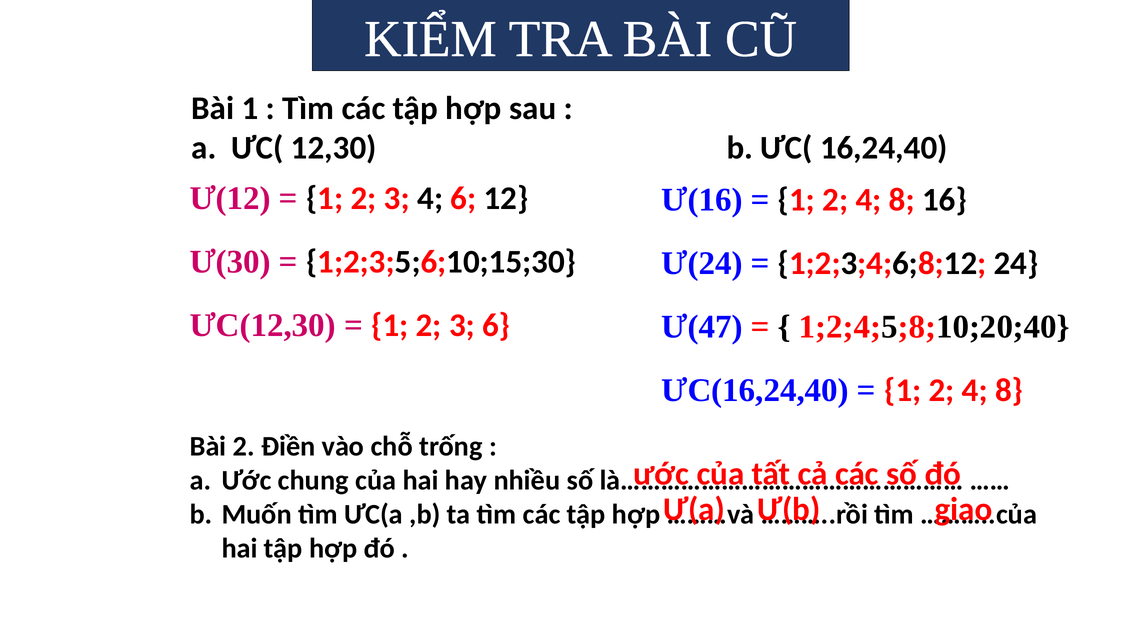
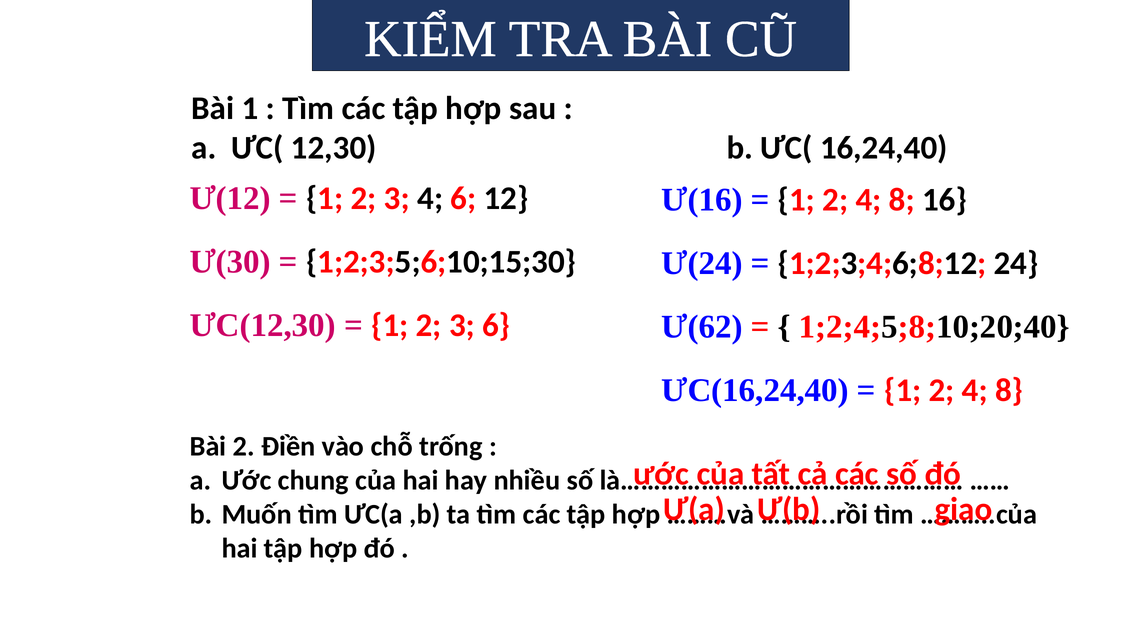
Ư(47: Ư(47 -> Ư(62 (702, 327)
